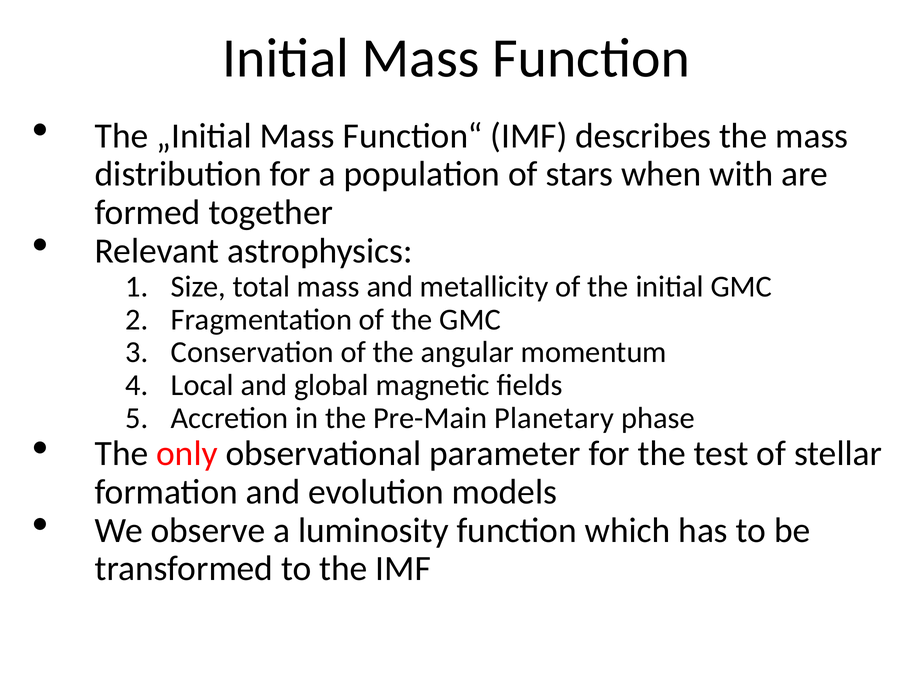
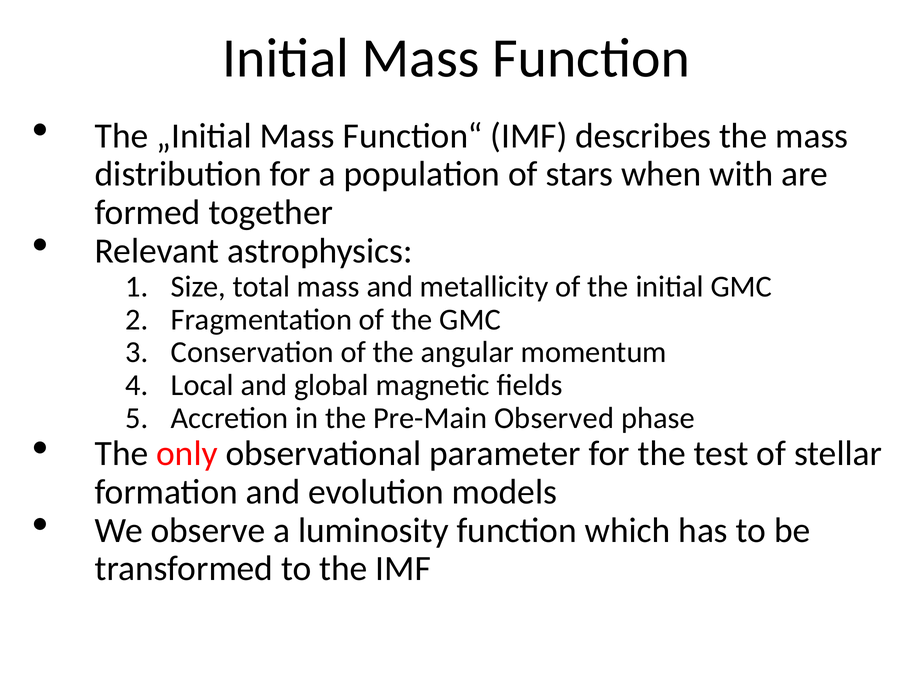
Planetary: Planetary -> Observed (554, 418)
